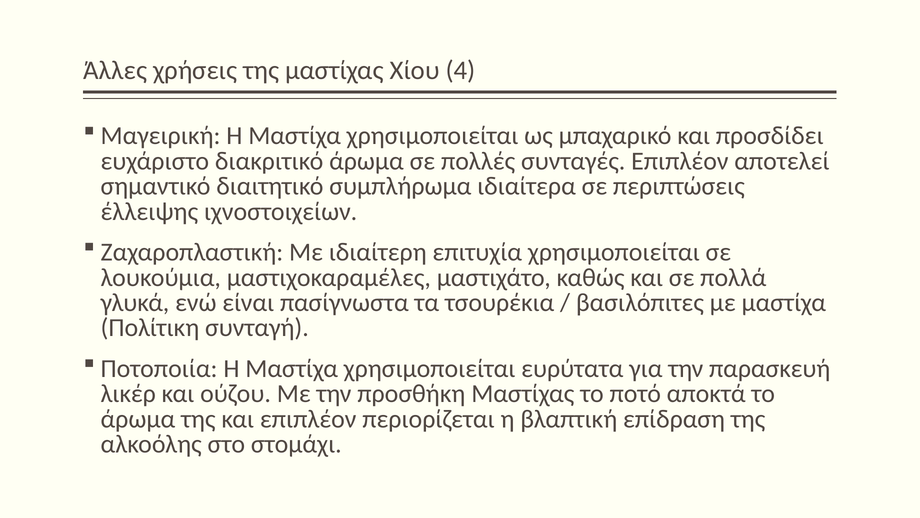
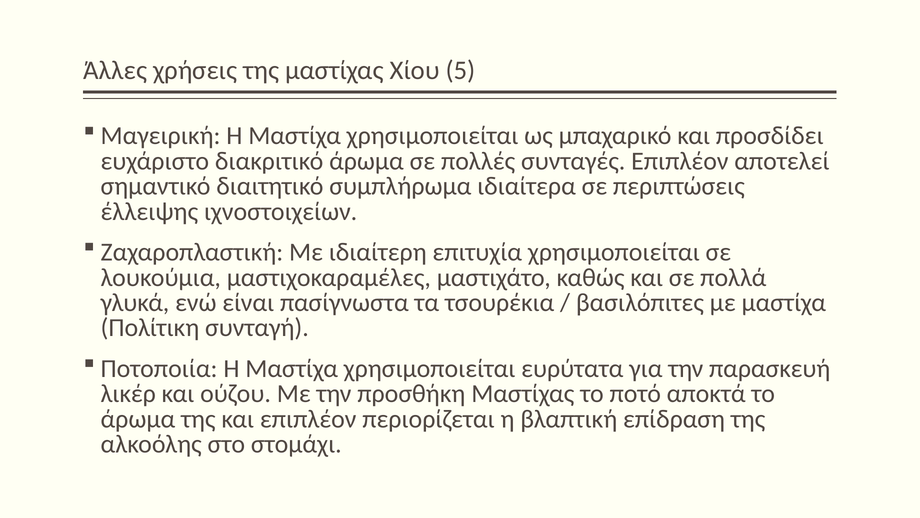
4: 4 -> 5 (461, 70)
